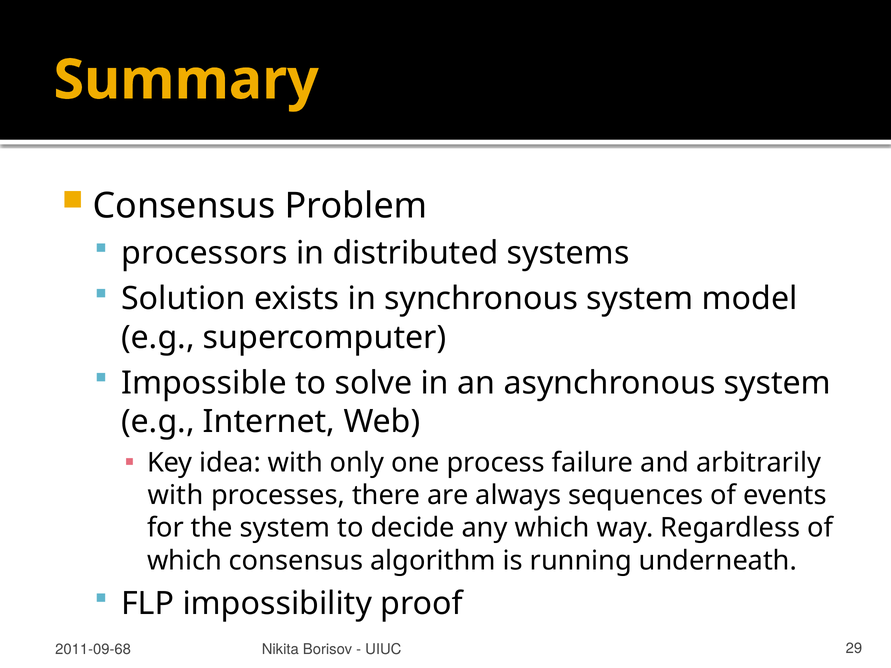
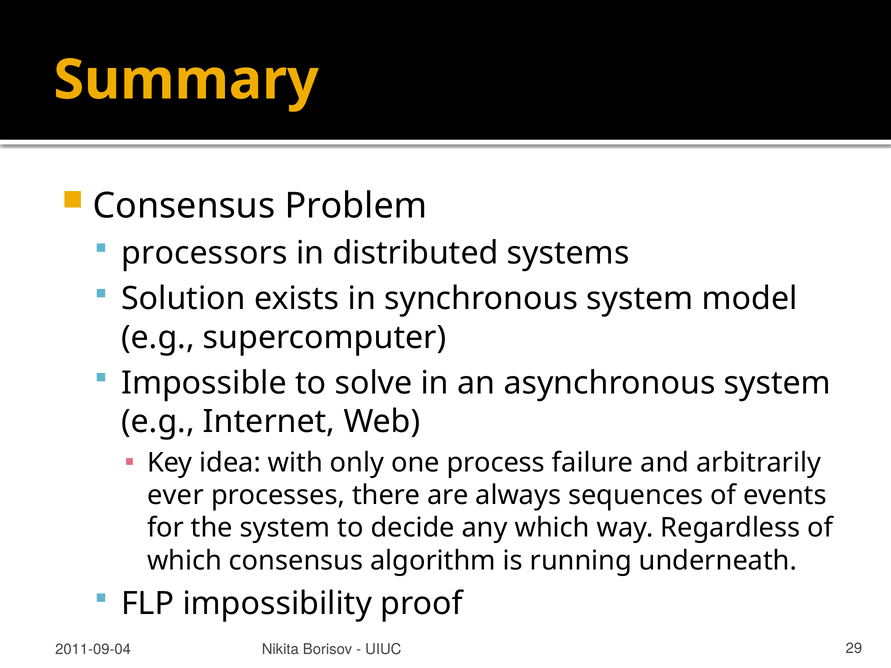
with: with -> ever (175, 496)
2011-09-68: 2011-09-68 -> 2011-09-04 (93, 650)
